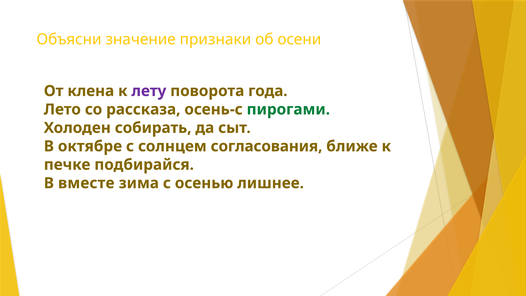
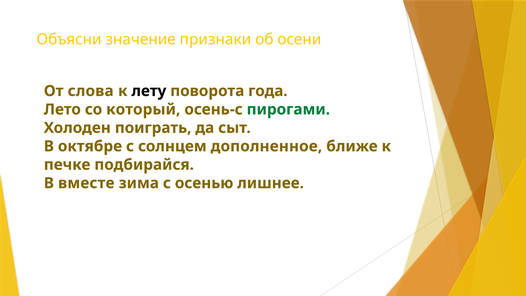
клена: клена -> слова (91, 91)
лету colour: purple -> black (149, 91)
рассказа: рассказа -> который (143, 109)
собирать: собирать -> поиграть (153, 128)
согласования: согласования -> дополненное (266, 146)
